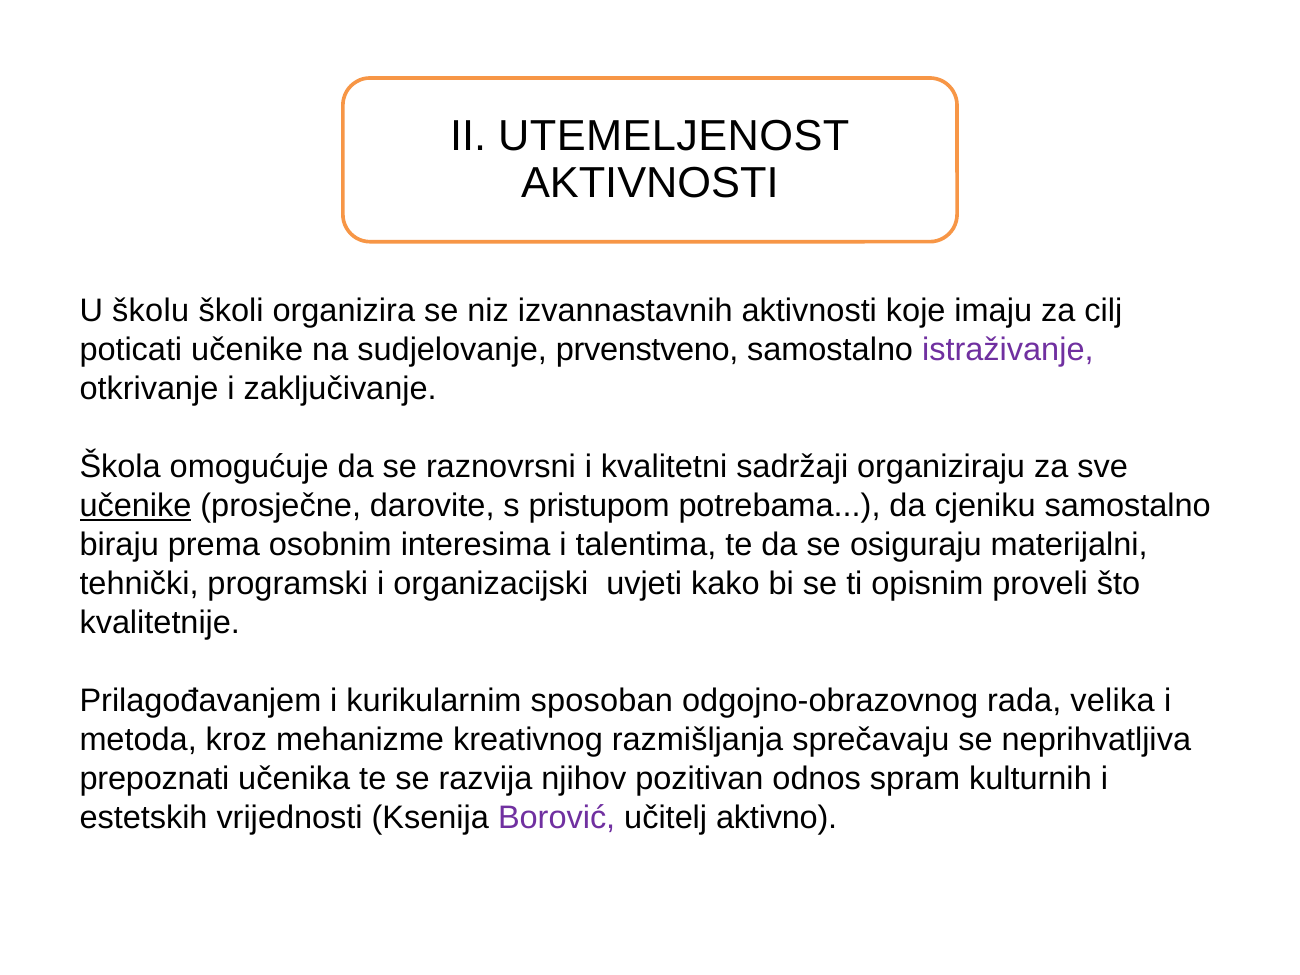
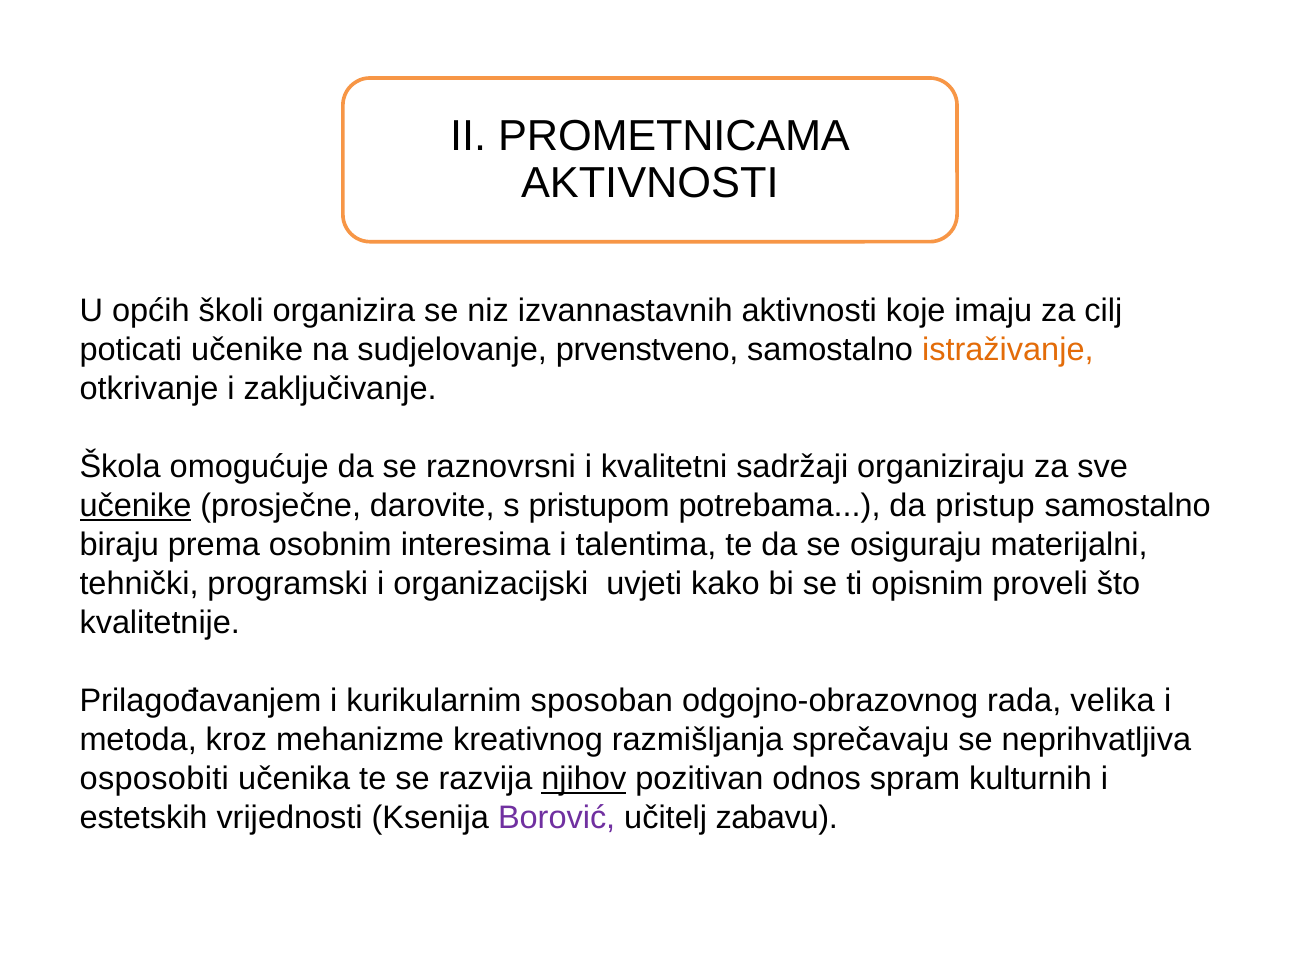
UTEMELJENOST: UTEMELJENOST -> PROMETNICAMA (674, 136)
školu: školu -> općih (151, 311)
istraživanje colour: purple -> orange (1008, 350)
cjeniku: cjeniku -> pristup (985, 506)
prepoznati: prepoznati -> osposobiti (154, 779)
njihov underline: none -> present (584, 779)
aktivno: aktivno -> zabavu (777, 818)
